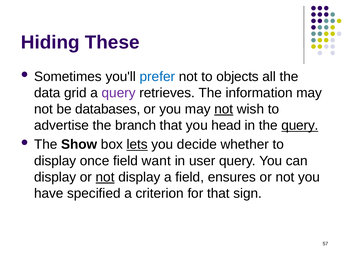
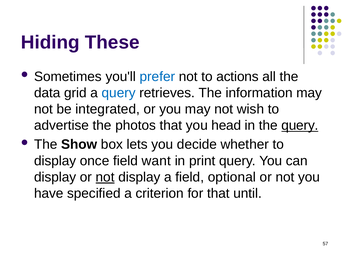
objects: objects -> actions (238, 76)
query colour: purple -> blue (119, 93)
databases: databases -> integrated (108, 109)
not underline: present -> none (224, 109)
branch: branch -> photos (136, 125)
lets underline: present -> none (137, 144)
user: user -> print (202, 161)
ensures: ensures -> optional (232, 177)
sign: sign -> until (248, 193)
